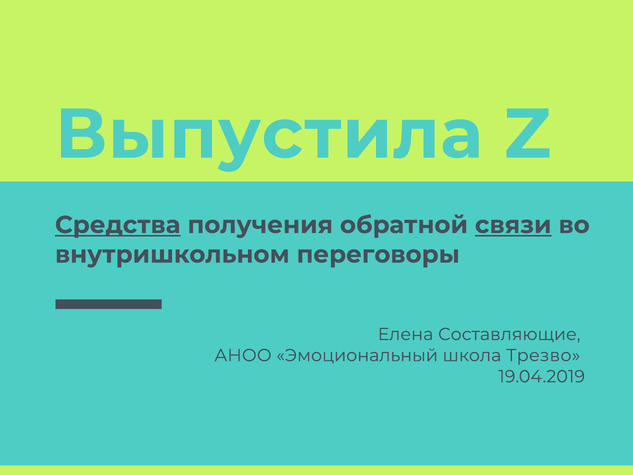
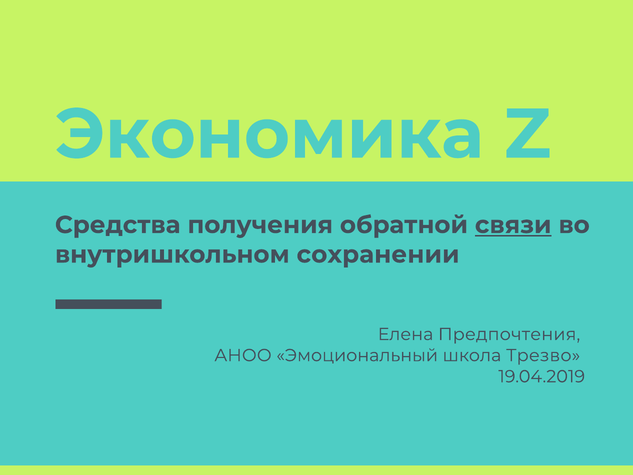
Выпустила: Выпустила -> Экономика (269, 134)
Средства underline: present -> none (118, 225)
переговоры: переговоры -> сохранении (378, 254)
Составляющие: Составляющие -> Предпочтения (509, 334)
